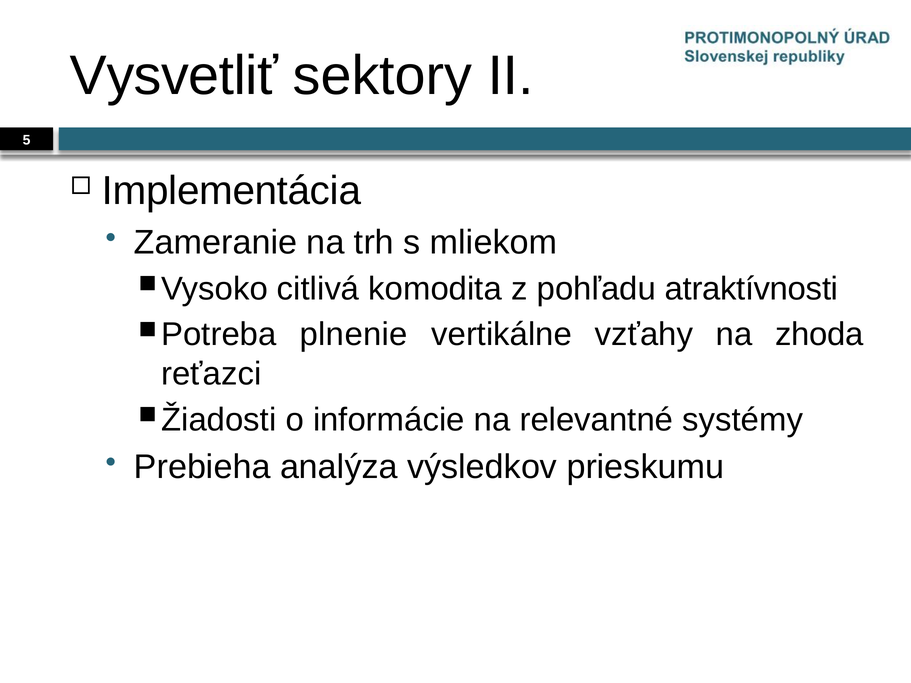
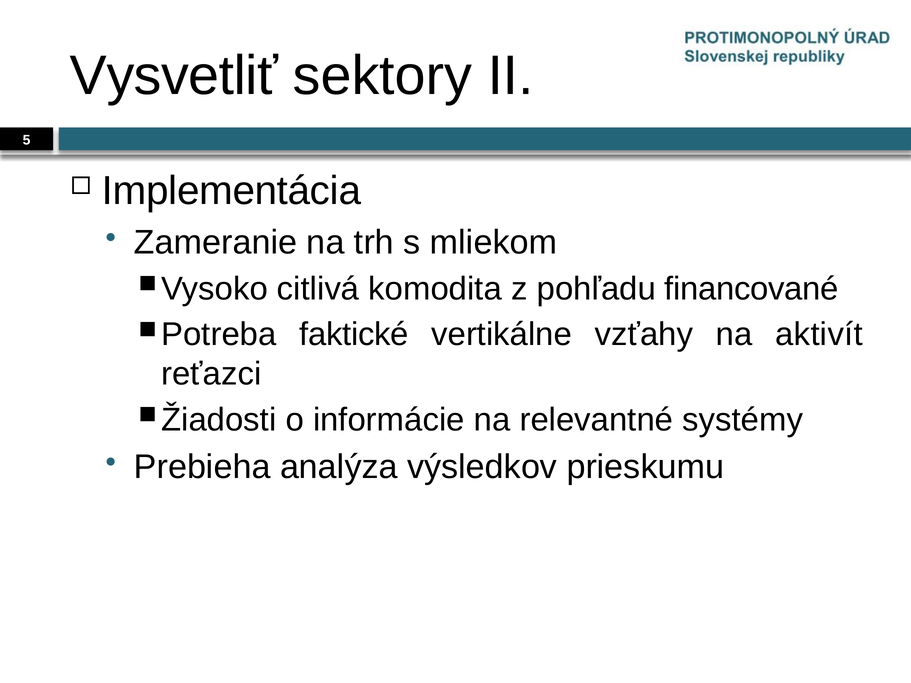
atraktívnosti: atraktívnosti -> financované (751, 289)
plnenie: plnenie -> faktické (354, 335)
zhoda: zhoda -> aktivít (819, 335)
